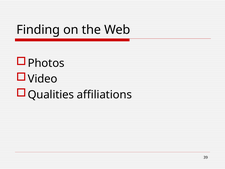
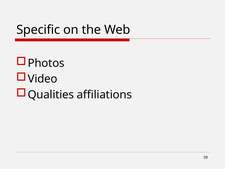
Finding: Finding -> Specific (38, 30)
